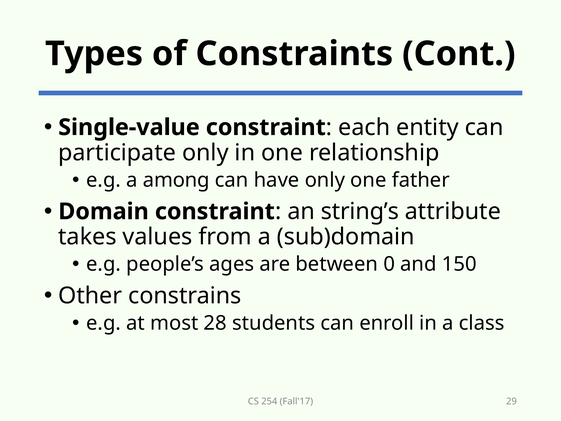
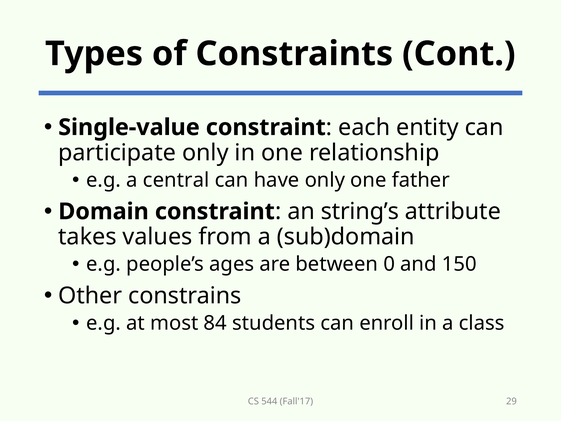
among: among -> central (176, 180)
28: 28 -> 84 (215, 323)
254: 254 -> 544 (269, 401)
